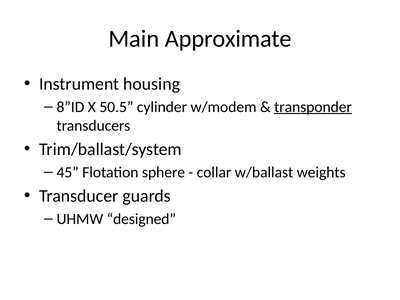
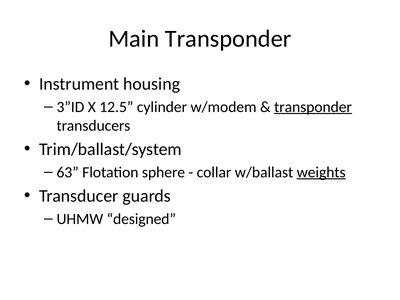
Main Approximate: Approximate -> Transponder (228, 39)
8”ID: 8”ID -> 3”ID (70, 107)
50.5: 50.5 -> 12.5 (116, 107)
45: 45 -> 63 (68, 172)
weights underline: none -> present (321, 172)
